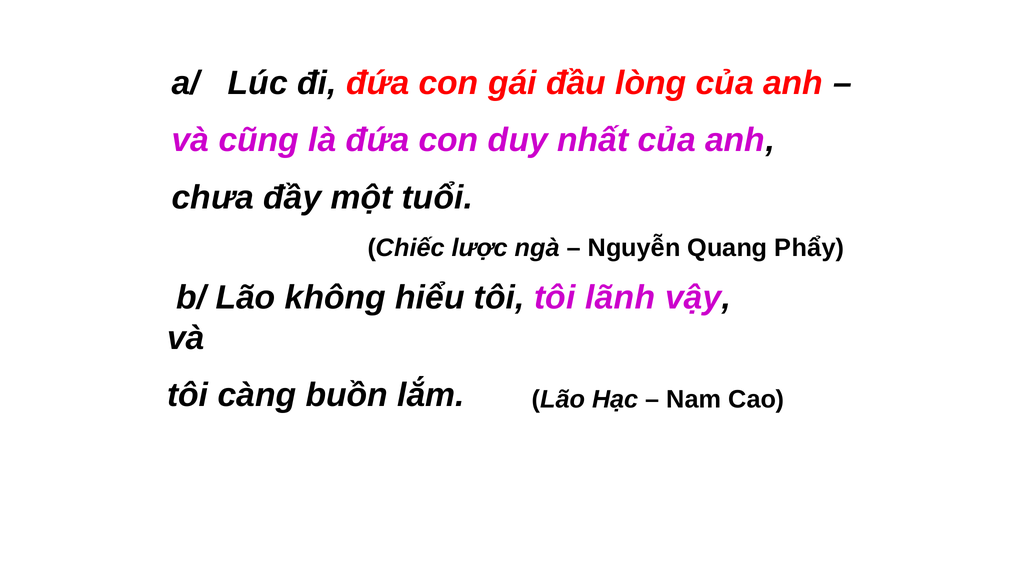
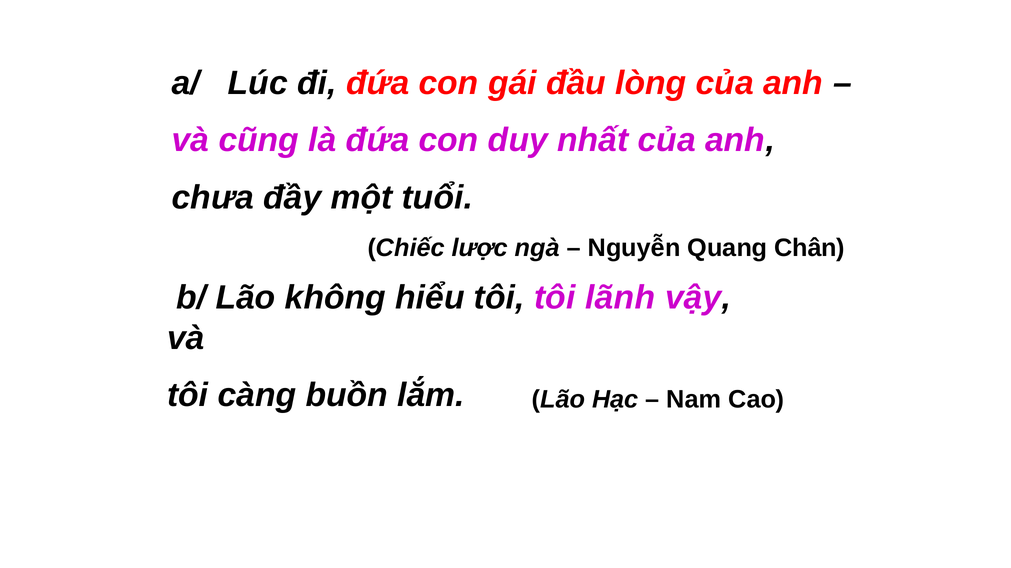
Phẩy: Phẩy -> Chân (810, 248)
